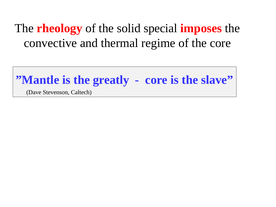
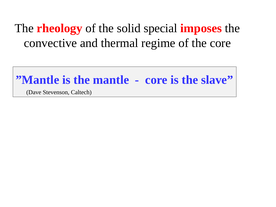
greatly: greatly -> mantle (111, 80)
